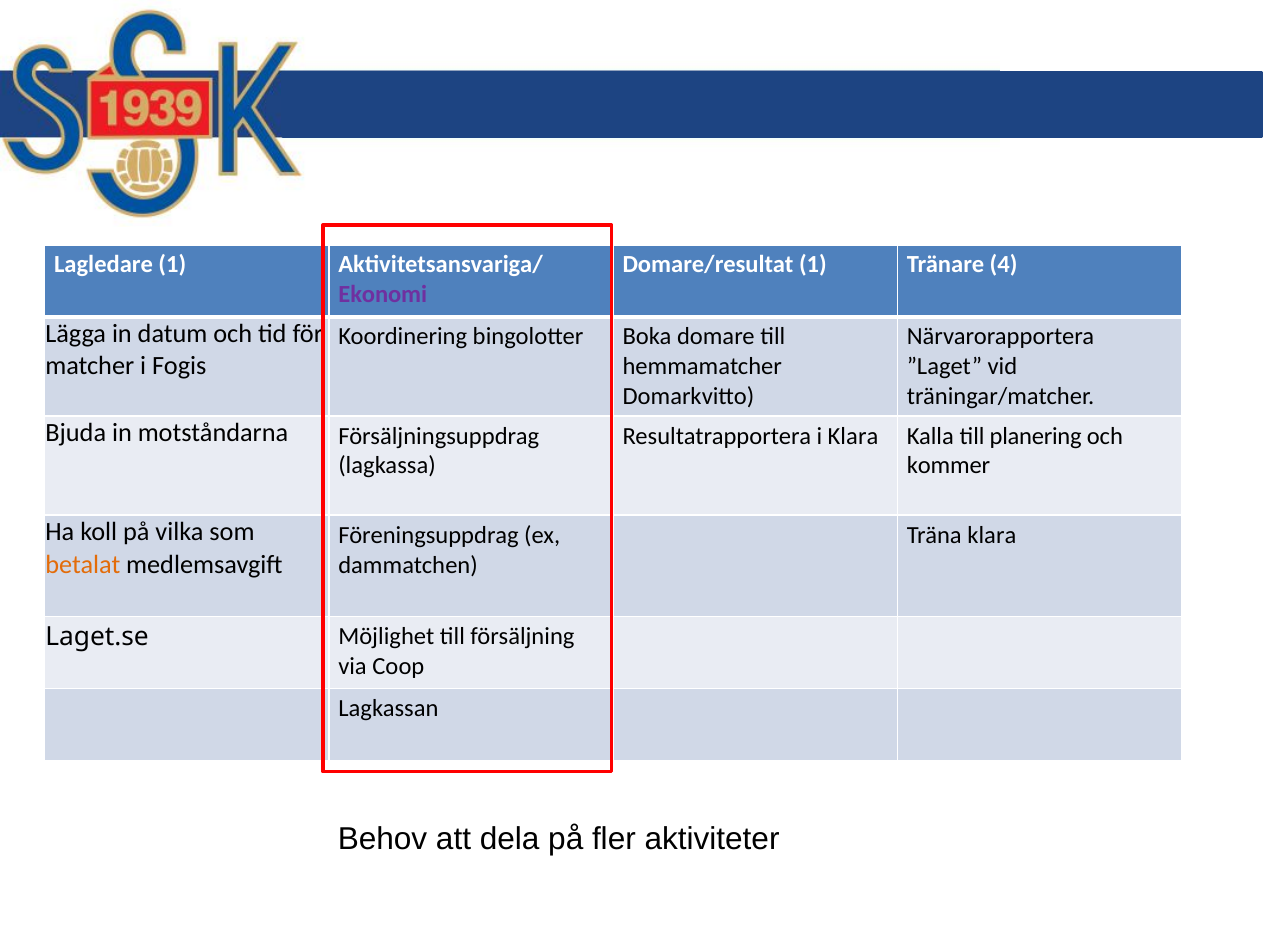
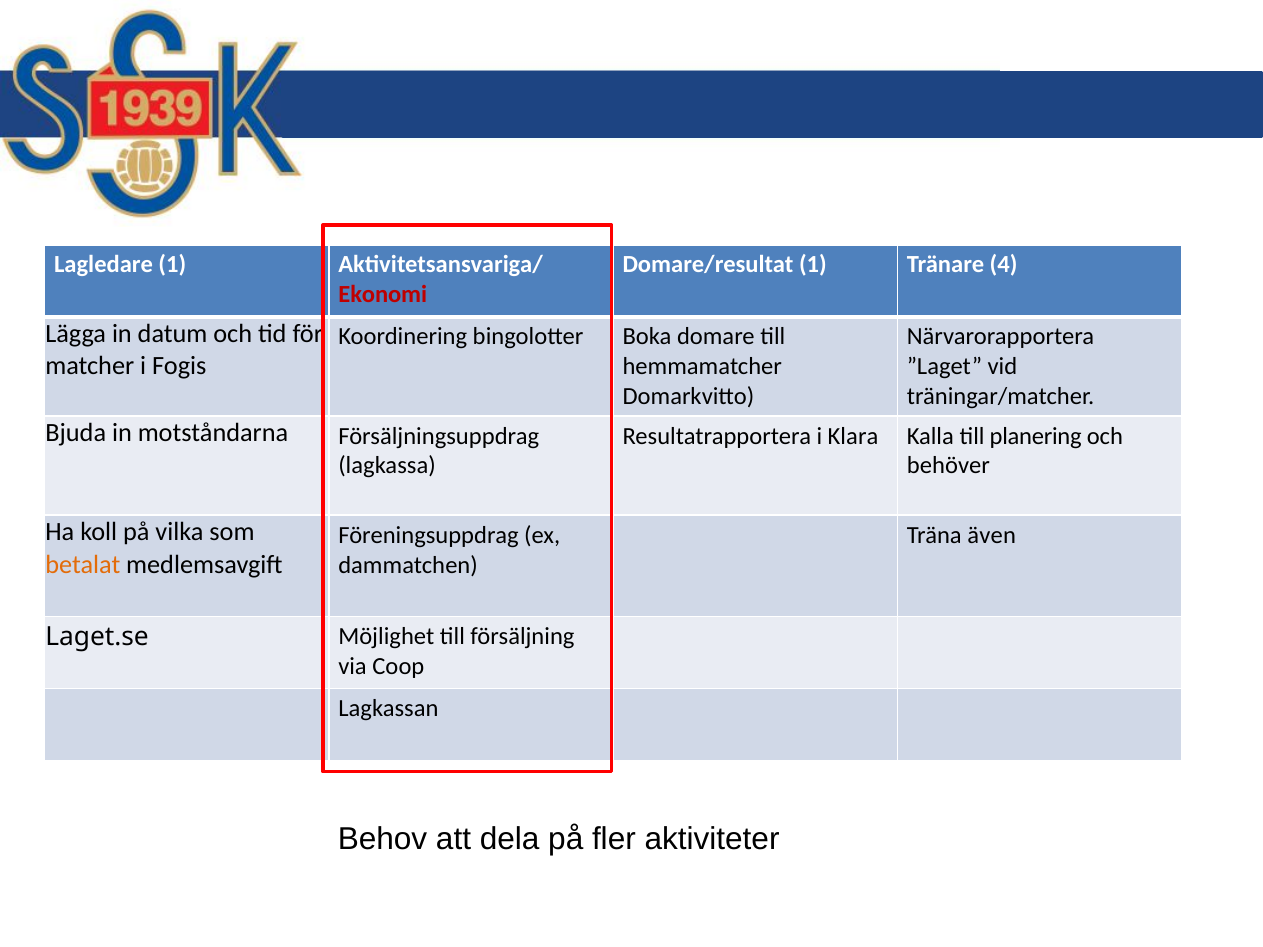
Ekonomi colour: purple -> red (383, 295)
kommer: kommer -> behöver (948, 466)
Träna klara: klara -> även (992, 535)
